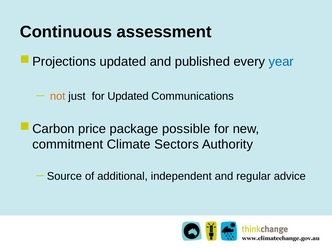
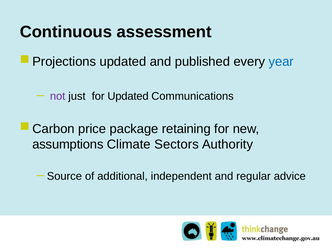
not colour: orange -> purple (58, 96)
possible: possible -> retaining (186, 129)
commitment: commitment -> assumptions (68, 144)
